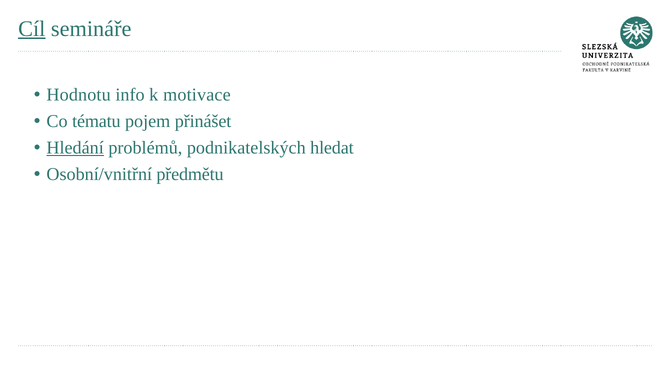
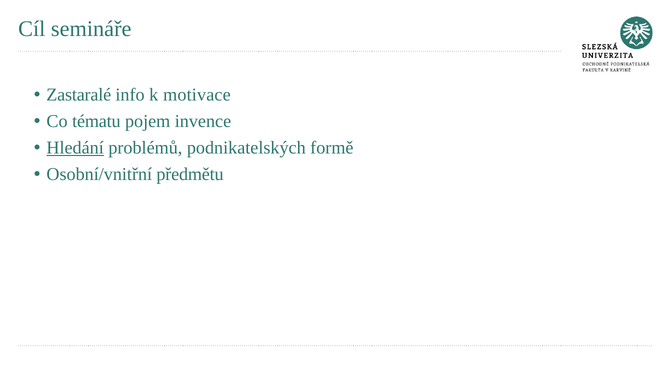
Cíl underline: present -> none (32, 29)
Hodnotu: Hodnotu -> Zastaralé (79, 95)
přinášet: přinášet -> invence (203, 121)
hledat: hledat -> formě (332, 148)
